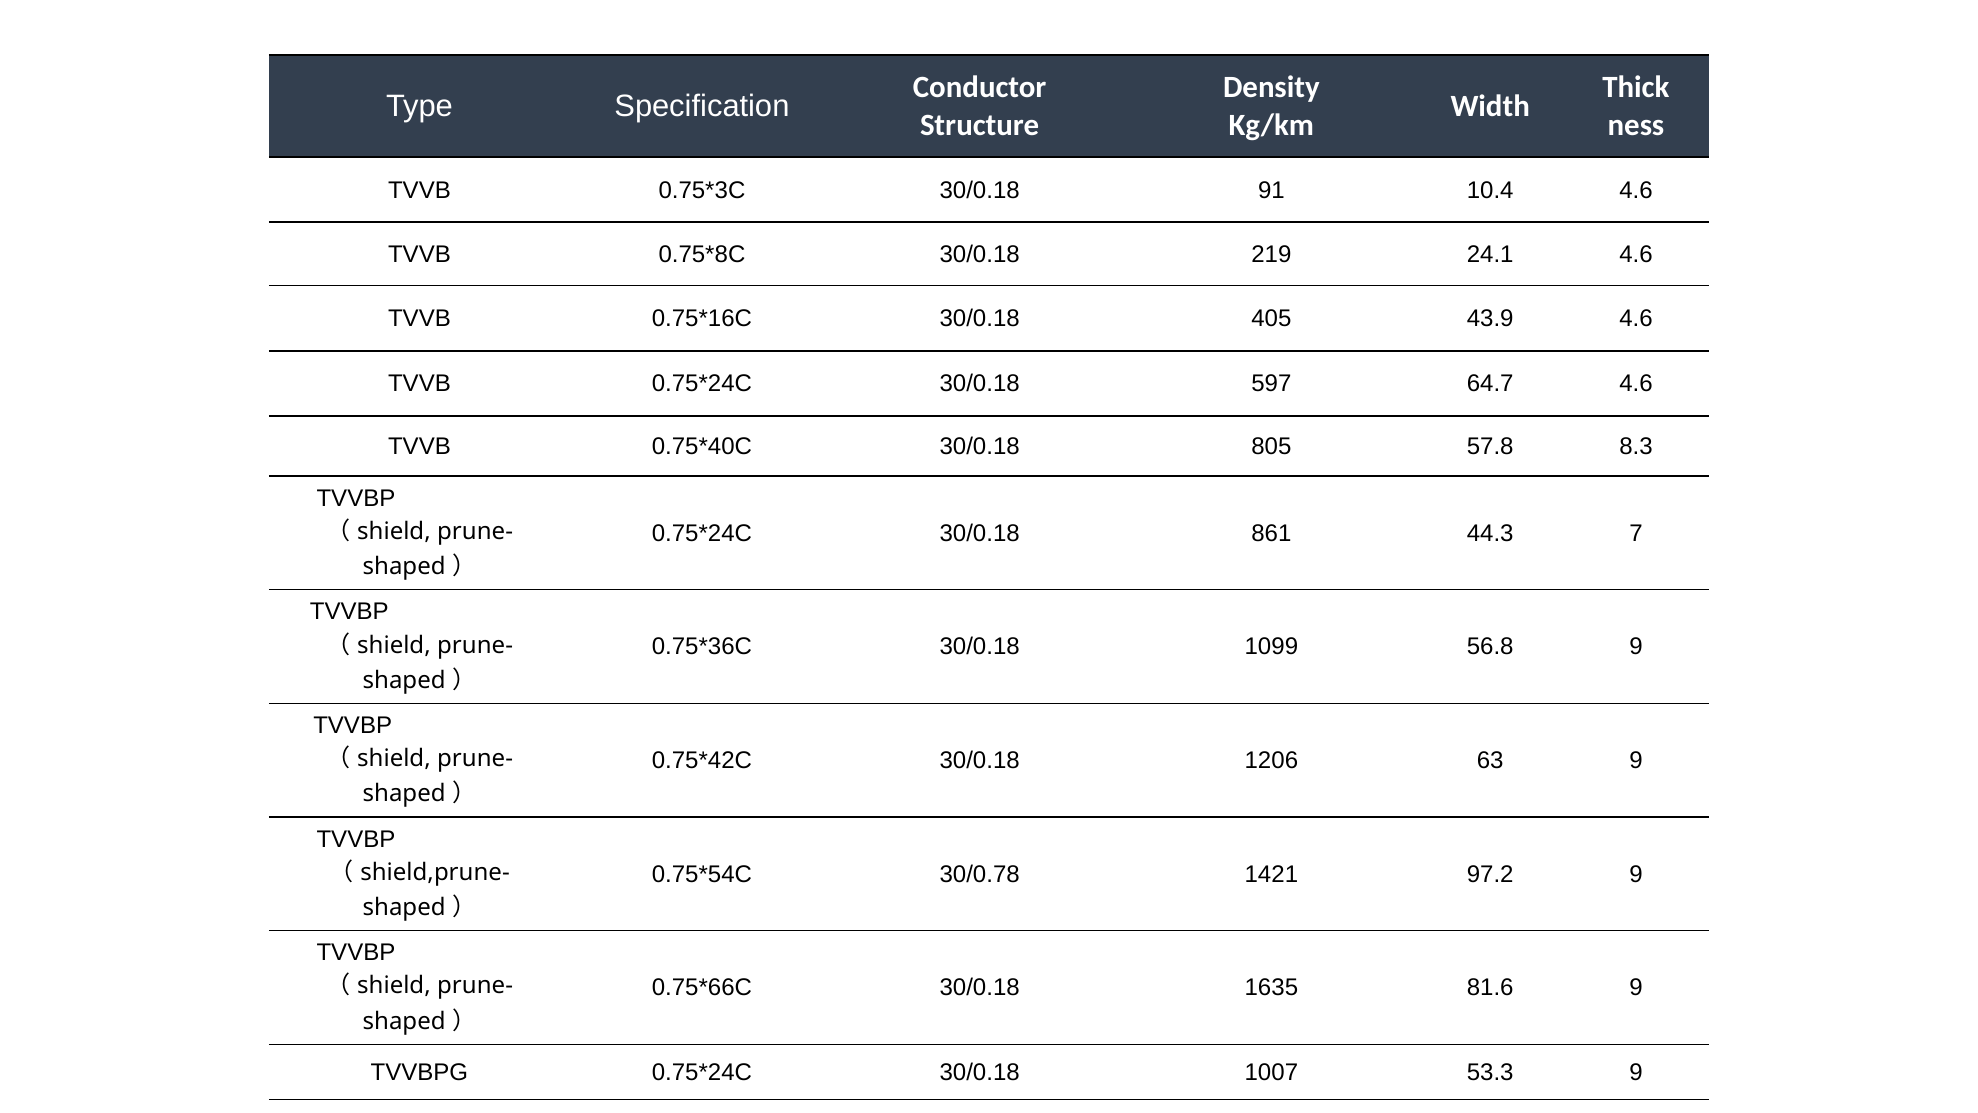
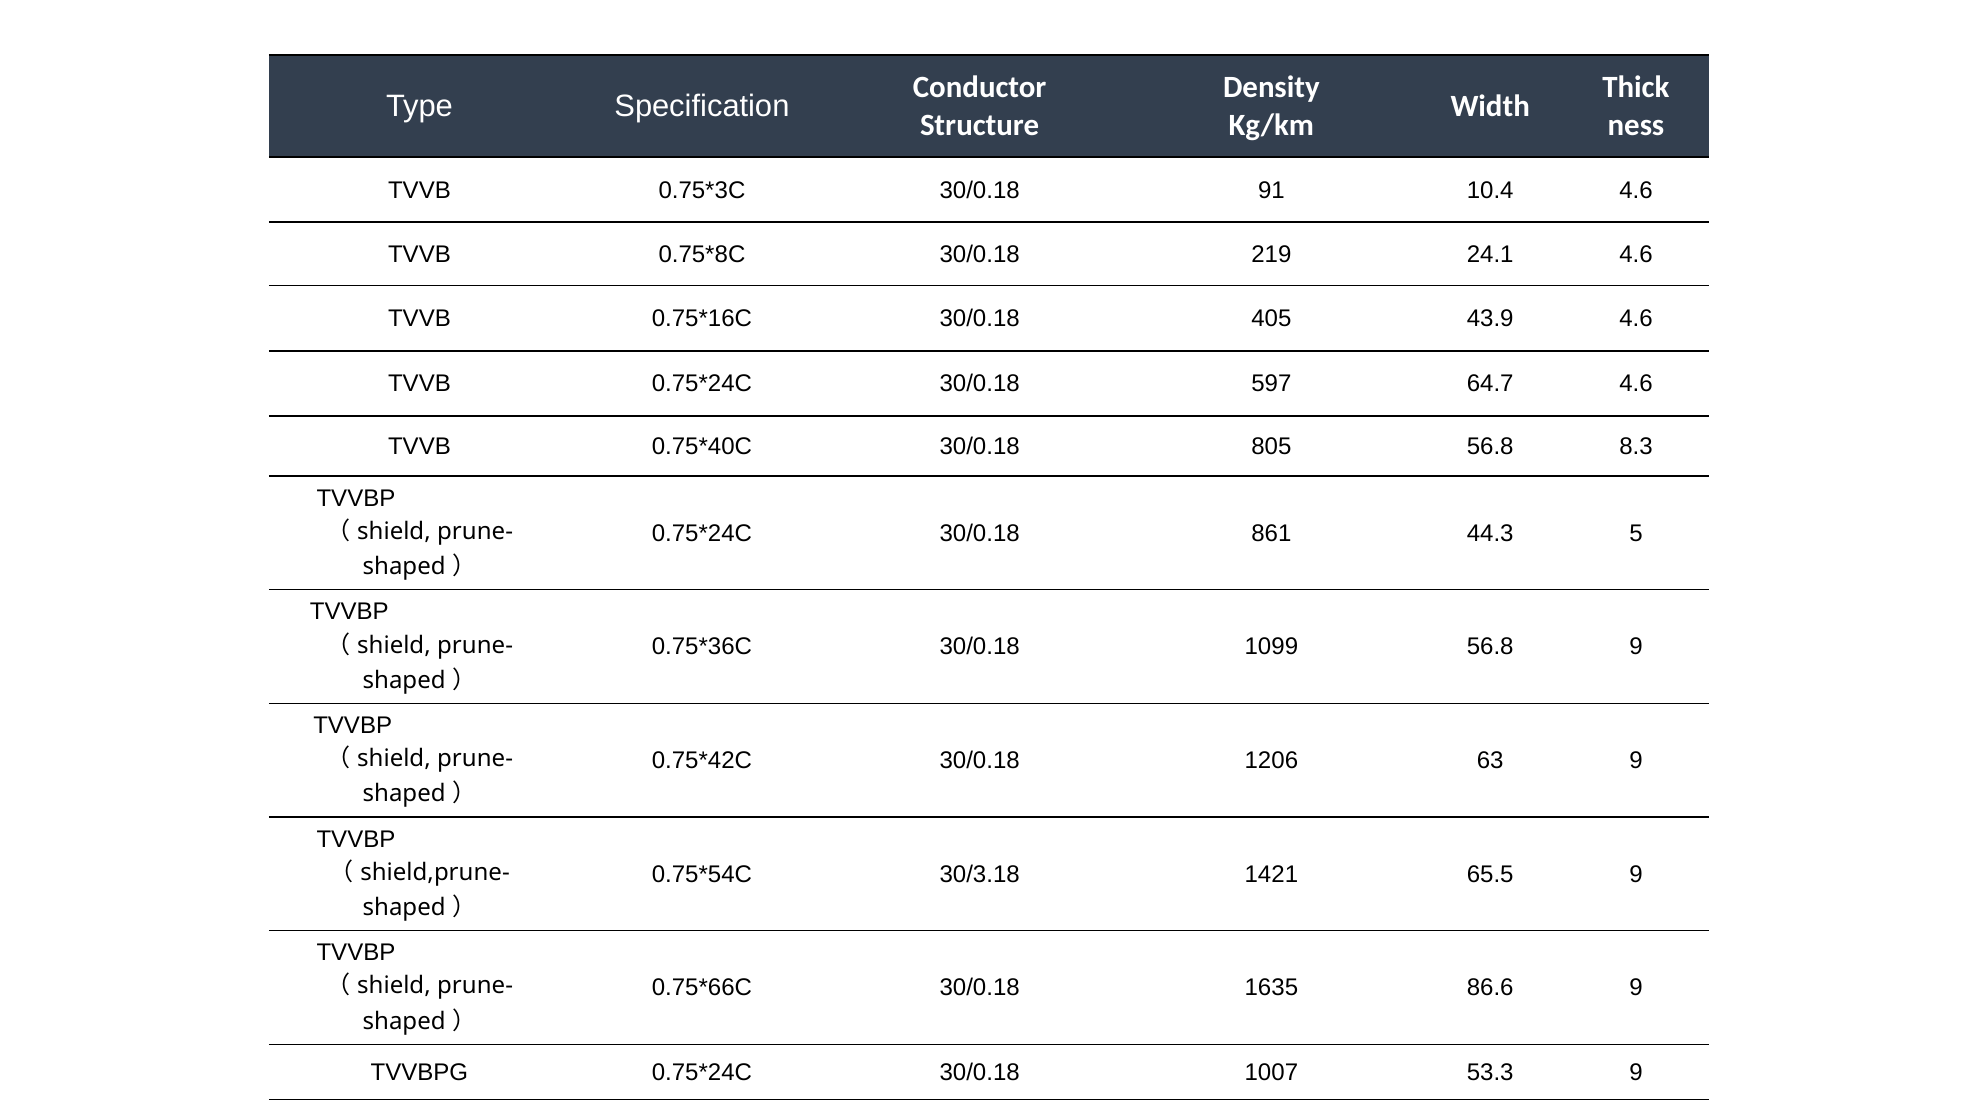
805 57.8: 57.8 -> 56.8 (1490, 446)
7: 7 -> 5 (1636, 533)
30/0.78: 30/0.78 -> 30/3.18 (980, 874)
97.2: 97.2 -> 65.5 (1490, 874)
81.6: 81.6 -> 86.6 (1490, 988)
